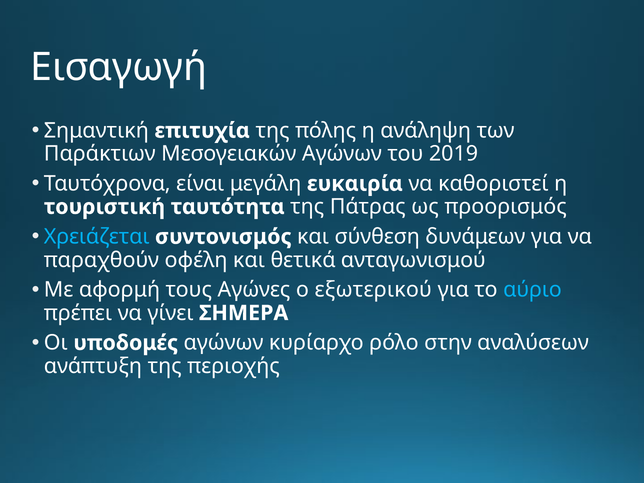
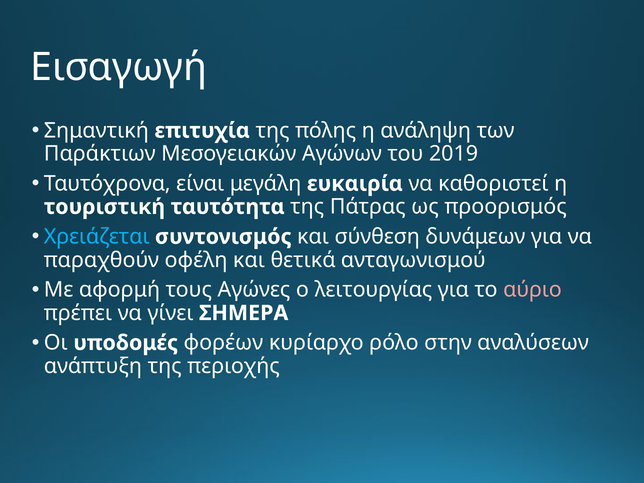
εξωτερικού: εξωτερικού -> λειτουργίας (373, 290)
αύριο colour: light blue -> pink (532, 290)
υποδομές αγώνων: αγώνων -> φορέων (223, 343)
